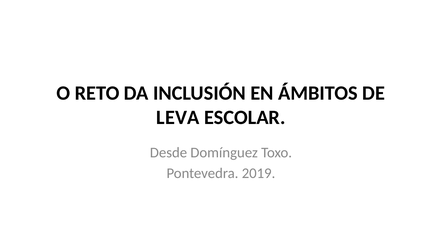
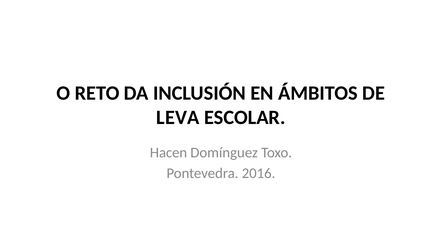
Desde: Desde -> Hacen (169, 152)
2019: 2019 -> 2016 (259, 173)
